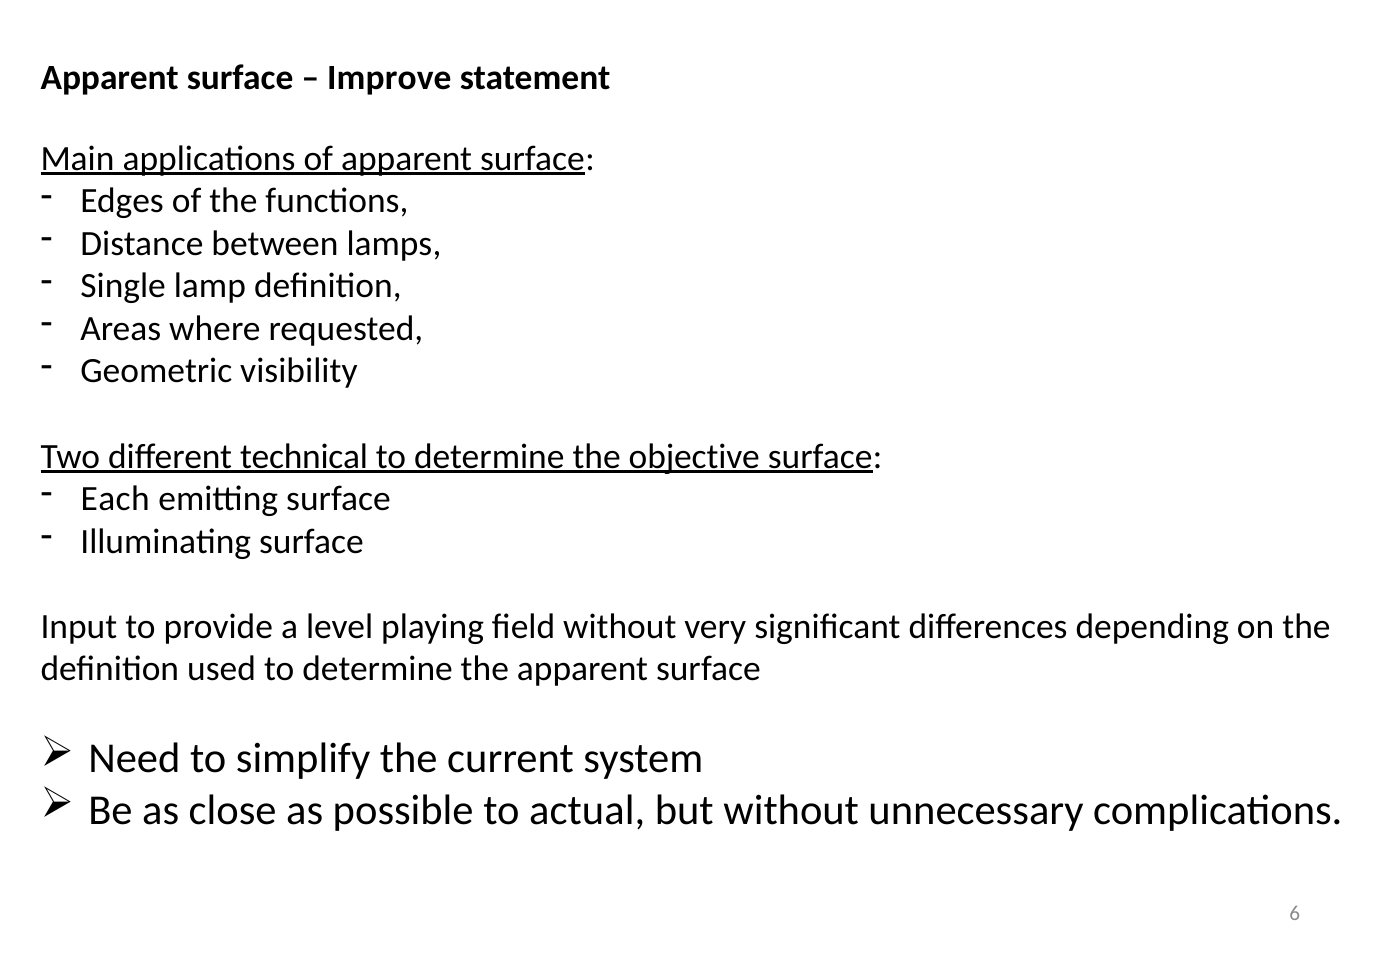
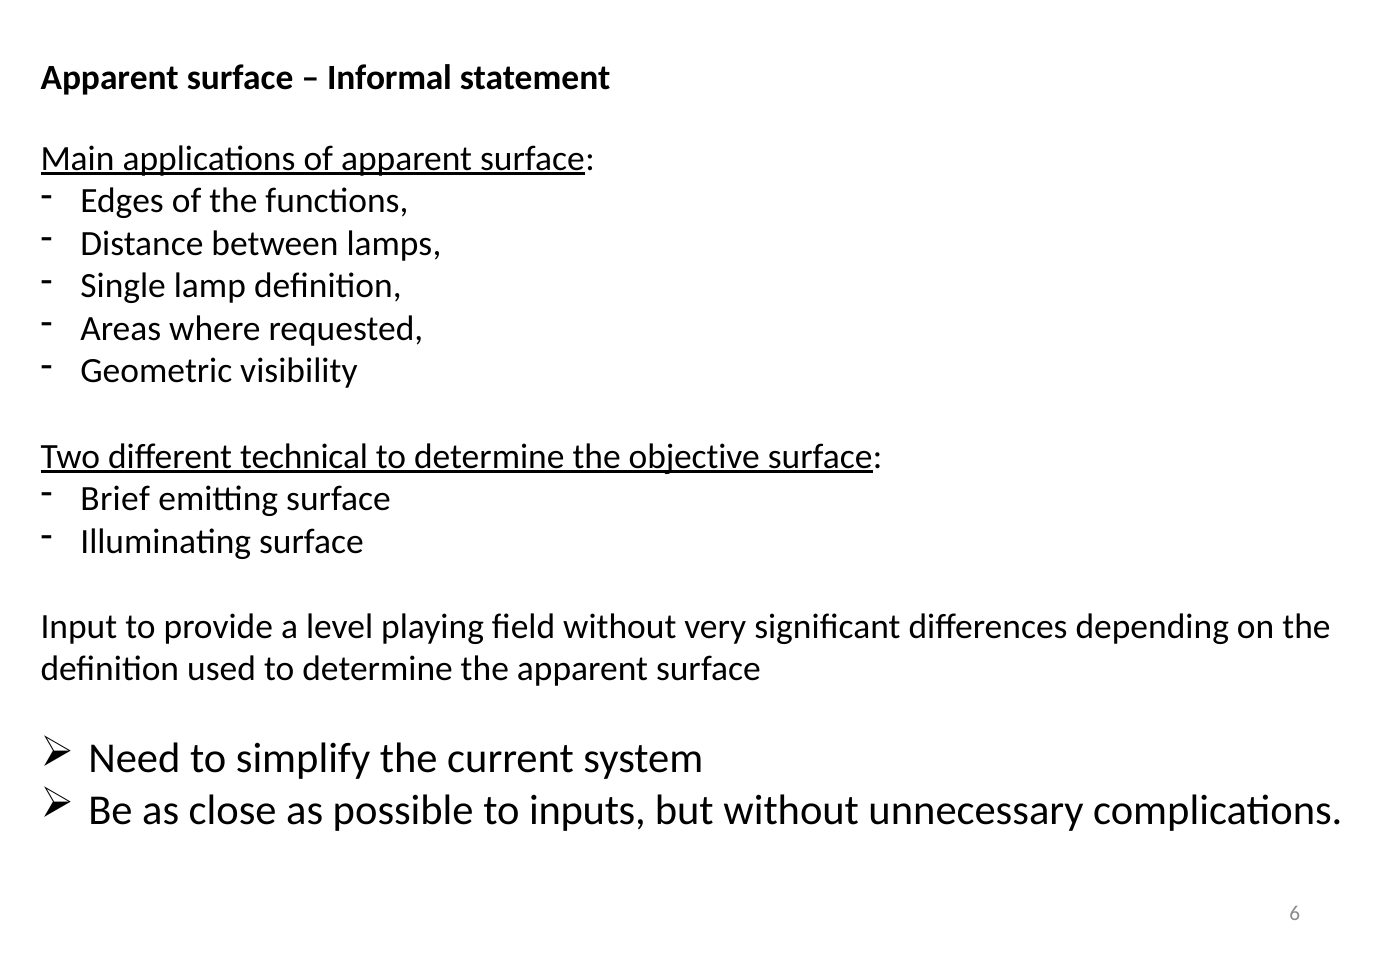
Improve: Improve -> Informal (389, 78)
Each: Each -> Brief (115, 499)
actual: actual -> inputs (587, 810)
